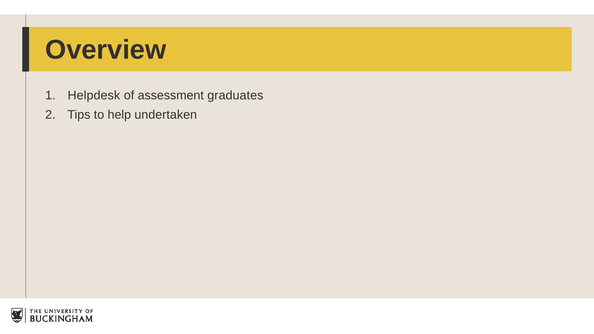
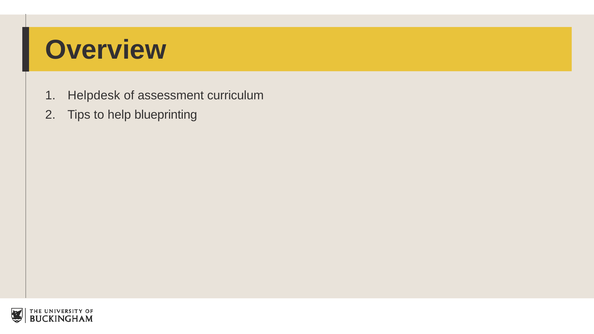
graduates: graduates -> curriculum (235, 95)
undertaken: undertaken -> blueprinting (166, 115)
